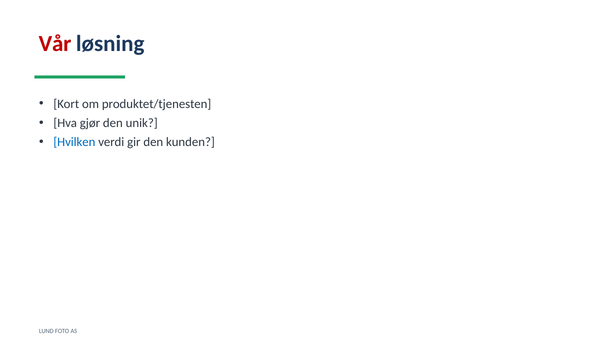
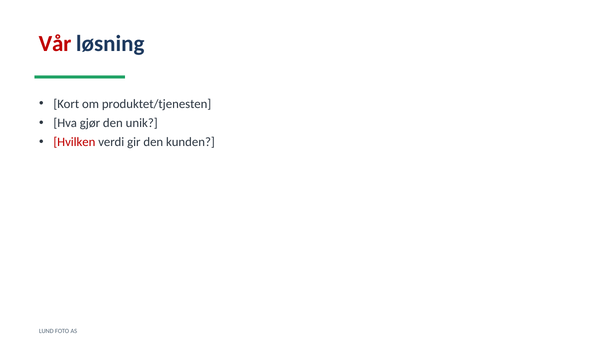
Hvilken colour: blue -> red (74, 142)
